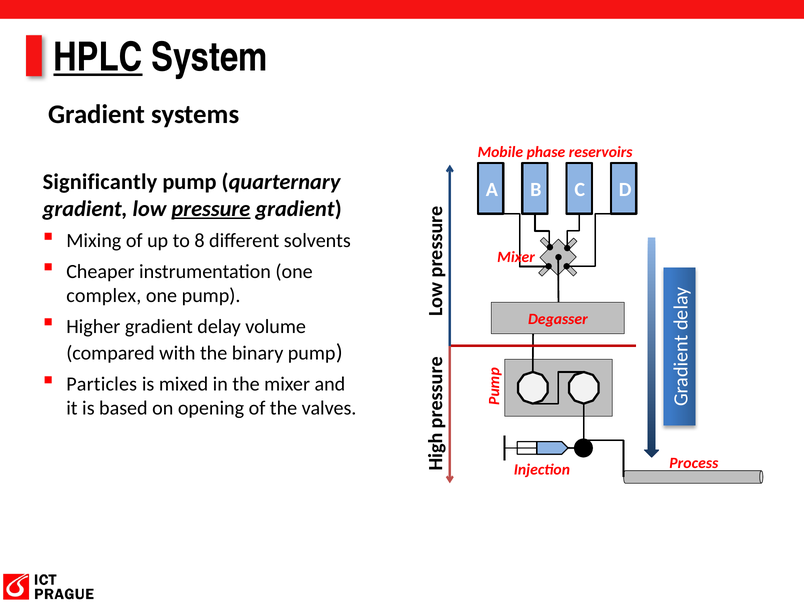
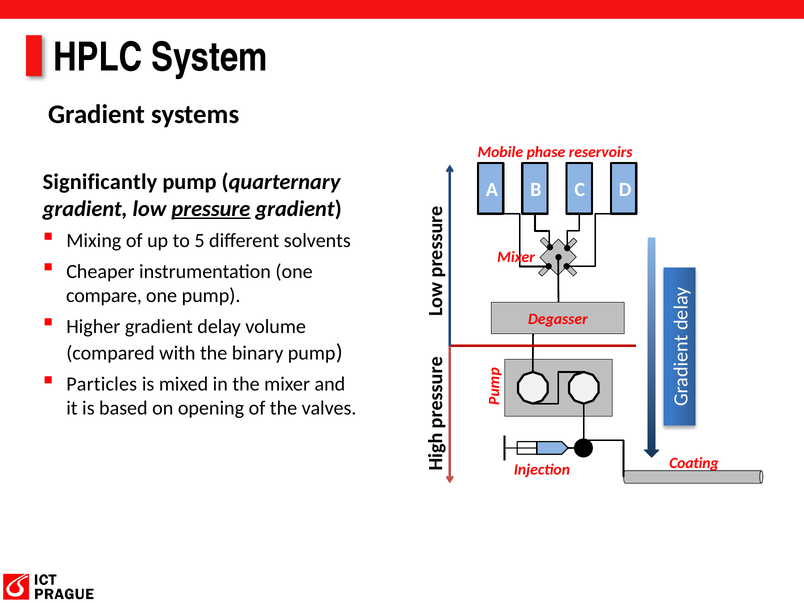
HPLC underline: present -> none (98, 57)
8: 8 -> 5 (199, 241)
complex: complex -> compare (104, 296)
Process: Process -> Coating (694, 463)
